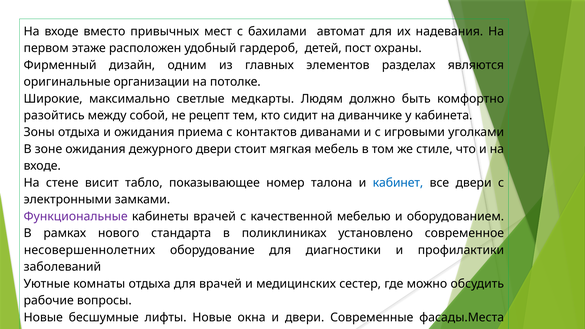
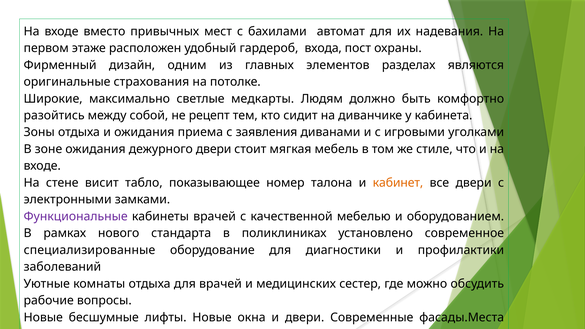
детей: детей -> входа (323, 48)
организации: организации -> страхования (151, 82)
контактов: контактов -> заявления (267, 132)
кабинет colour: blue -> orange (398, 183)
несовершеннолетних: несовершеннолетних -> специализированные (89, 250)
